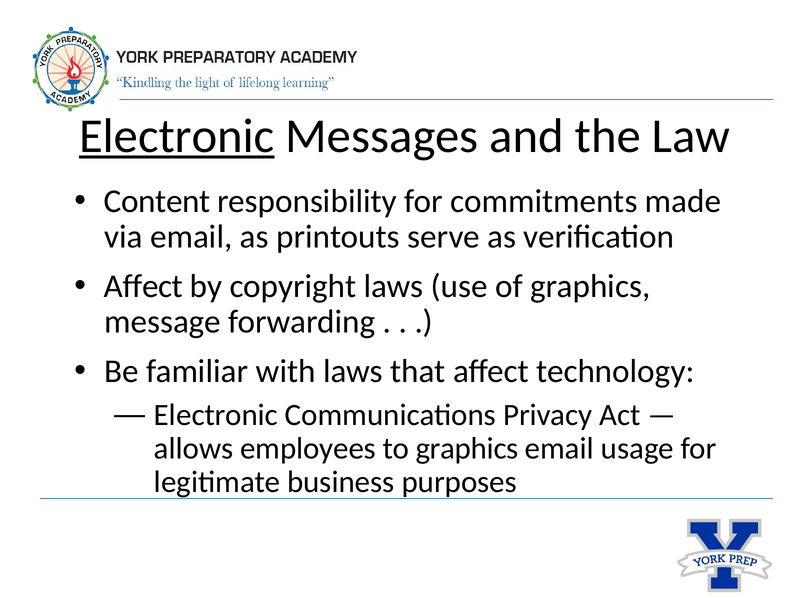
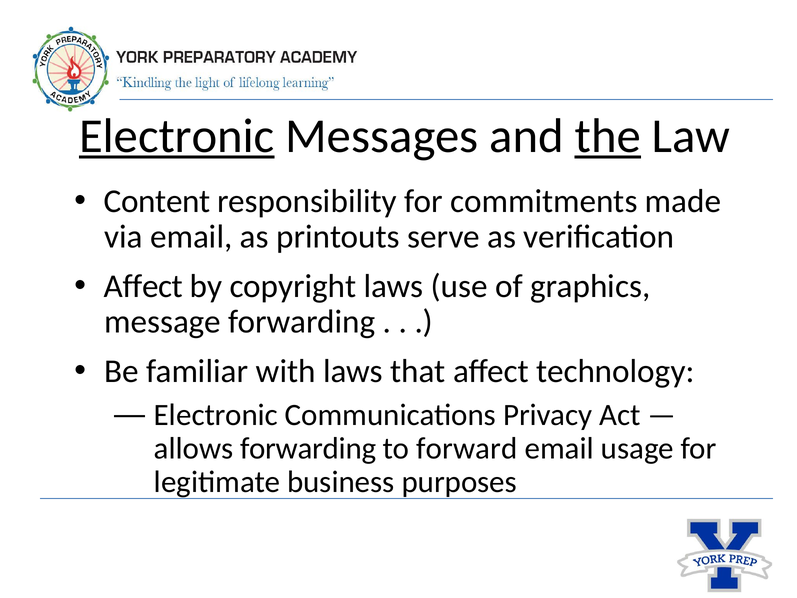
the underline: none -> present (608, 136)
employees: employees -> forwarding (308, 448)
to graphics: graphics -> forward (467, 448)
